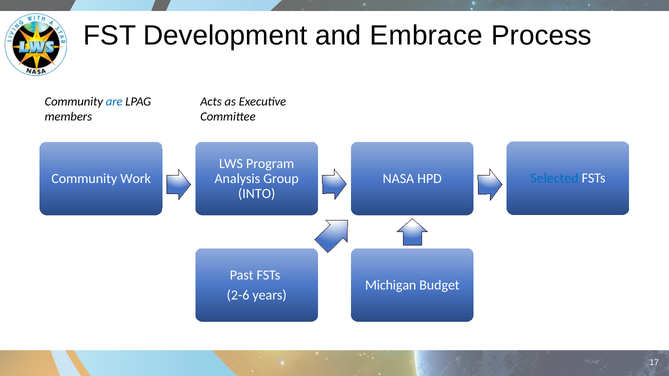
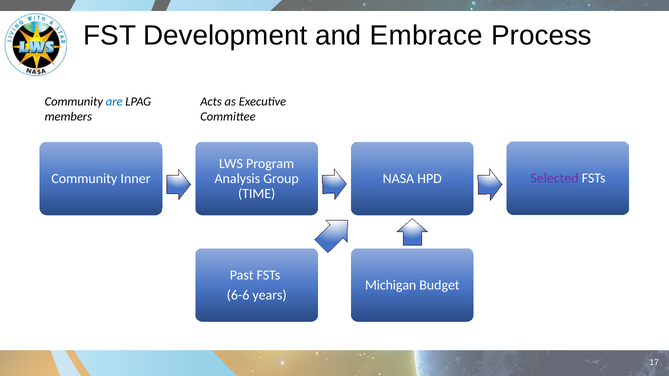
Selected colour: blue -> purple (554, 178)
Work: Work -> Inner (136, 179)
INTO: INTO -> TIME (257, 194)
2-6: 2-6 -> 6-6 (238, 295)
